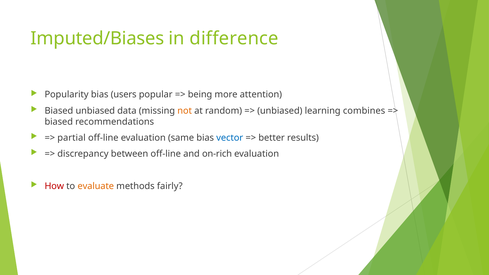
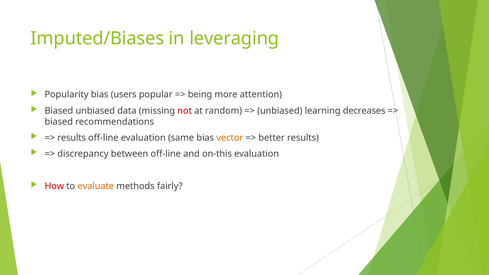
difference: difference -> leveraging (234, 39)
not colour: orange -> red (185, 111)
combines: combines -> decreases (364, 111)
partial: partial -> results (72, 138)
vector colour: blue -> orange (230, 138)
on-rich: on-rich -> on-this (217, 154)
